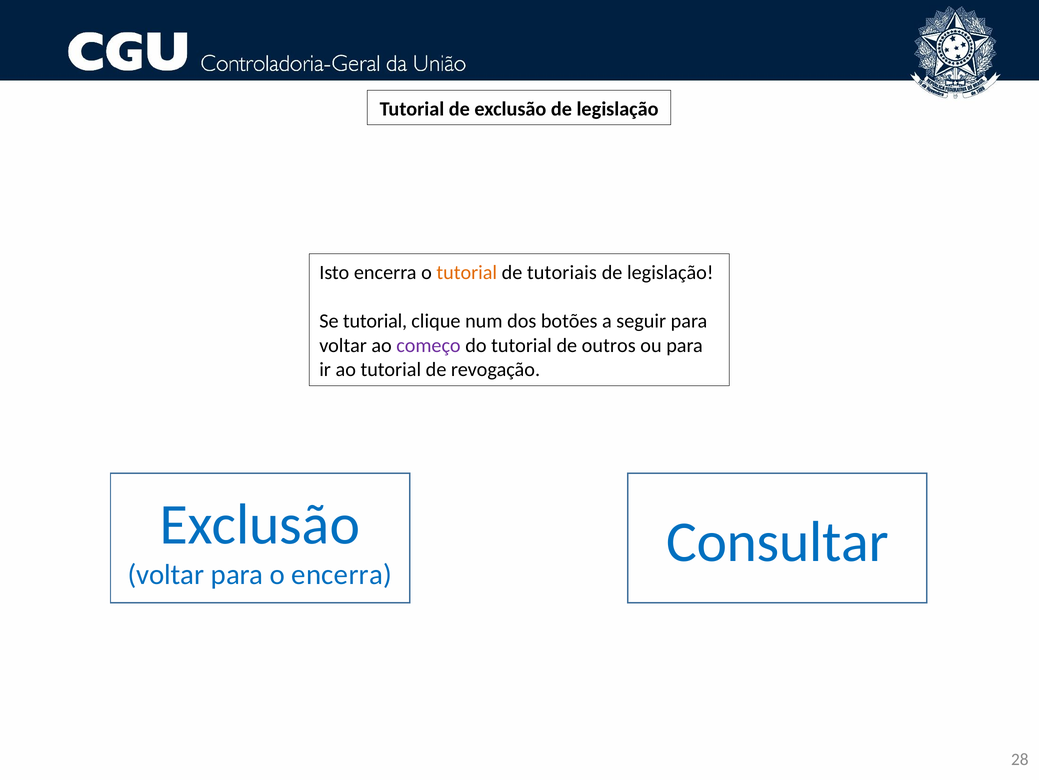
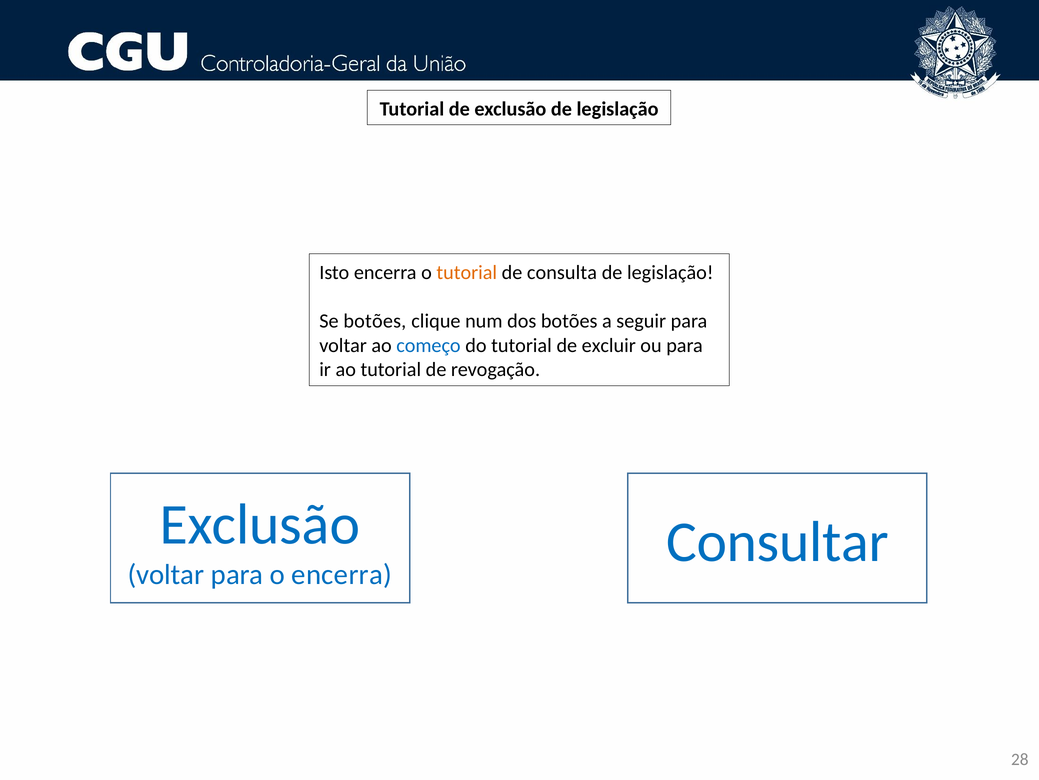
tutoriais: tutoriais -> consulta (562, 272)
Se tutorial: tutorial -> botões (375, 321)
começo colour: purple -> blue (428, 345)
outros: outros -> excluir (609, 345)
